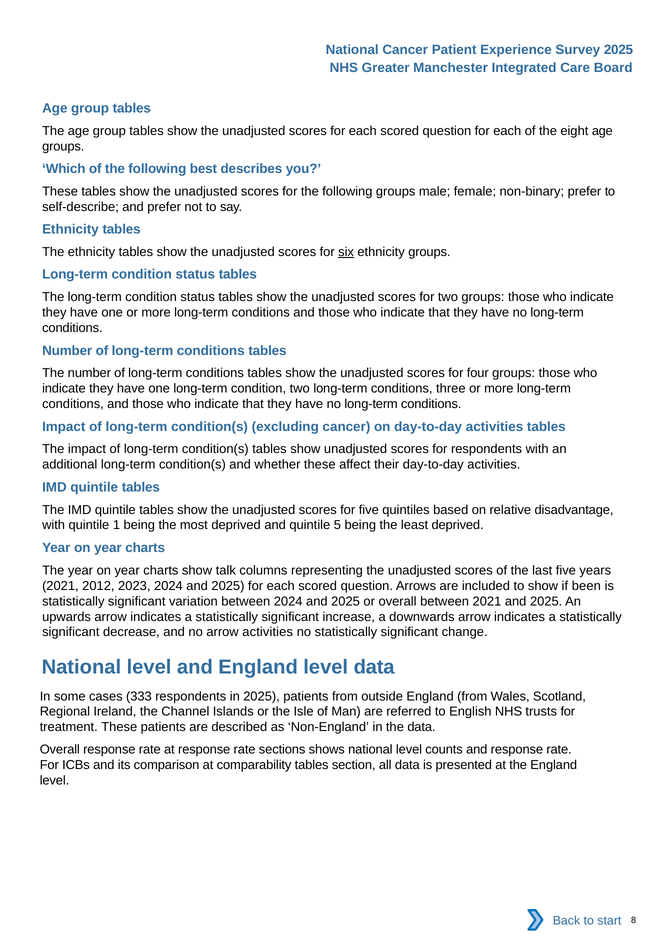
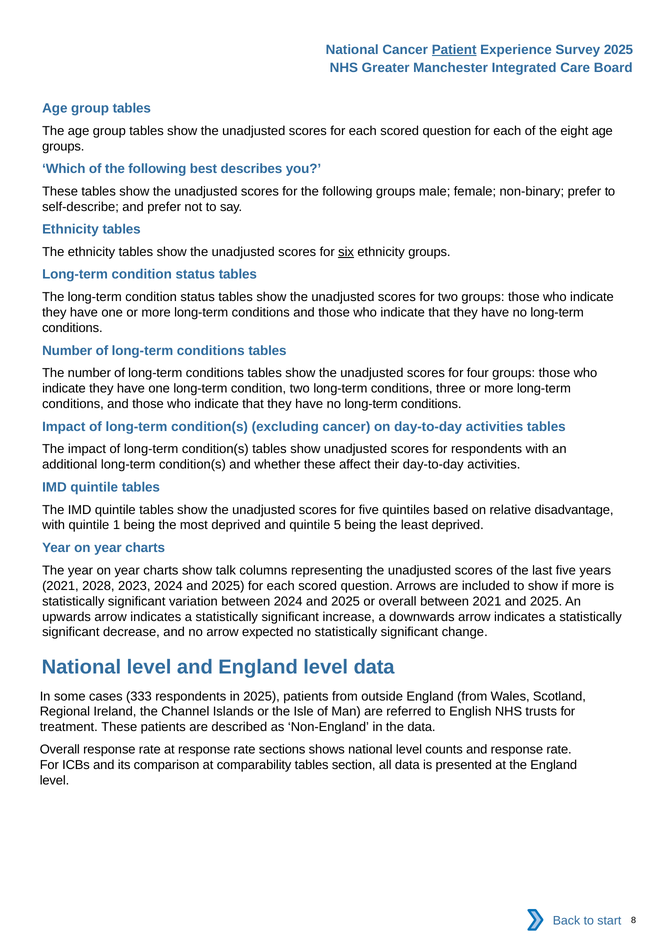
Patient underline: none -> present (454, 50)
2012: 2012 -> 2028 (98, 586)
if been: been -> more (586, 586)
arrow activities: activities -> expected (268, 632)
